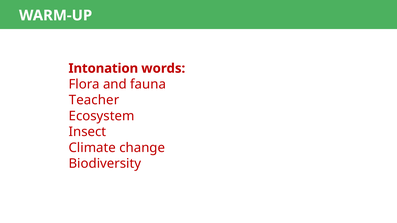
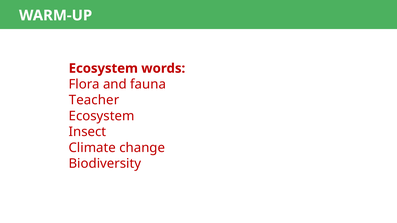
Intonation: Intonation -> Ecosystem (103, 68)
